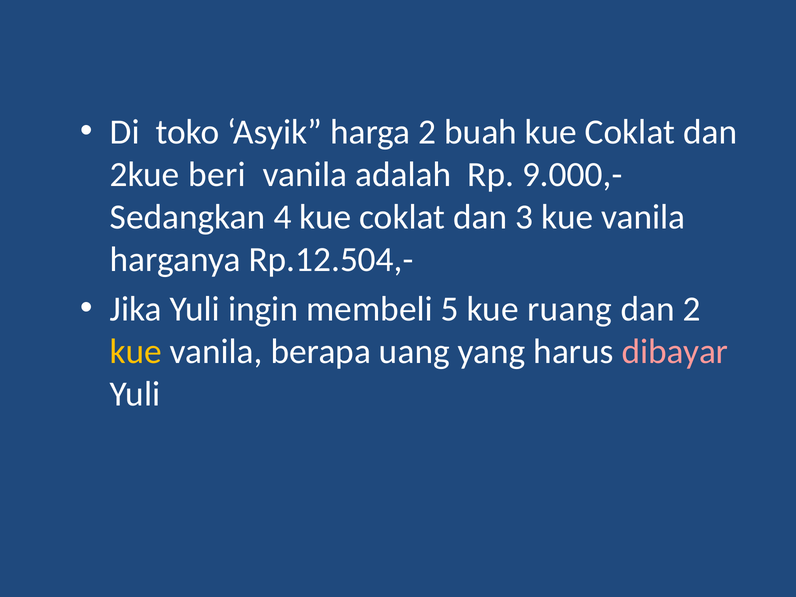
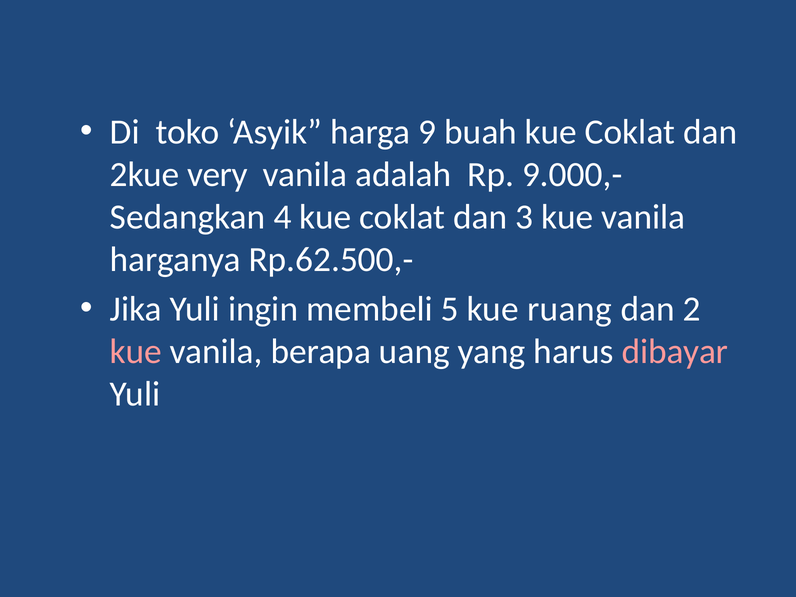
harga 2: 2 -> 9 (427, 132)
beri: beri -> very (217, 175)
Rp.12.504,-: Rp.12.504,- -> Rp.62.500,- (331, 260)
kue colour: yellow -> pink (136, 352)
